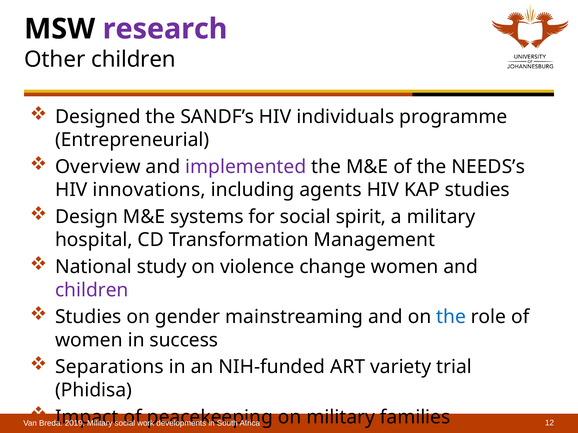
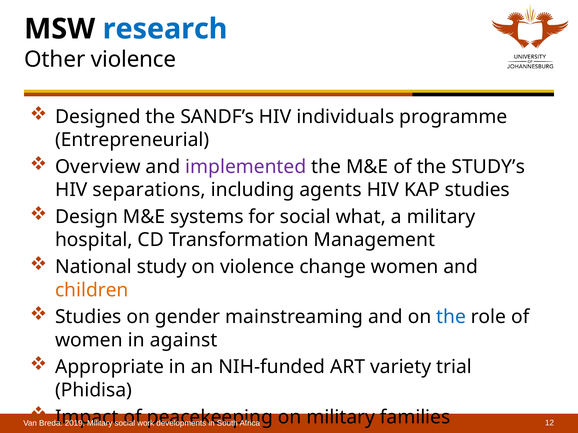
research colour: purple -> blue (165, 29)
Other children: children -> violence (134, 59)
NEEDS’s: NEEDS’s -> STUDY’s (488, 167)
innovations: innovations -> separations (149, 190)
spirit: spirit -> what (361, 217)
children colour: purple -> orange (92, 290)
success: success -> against (184, 340)
Separations: Separations -> Appropriate (110, 367)
